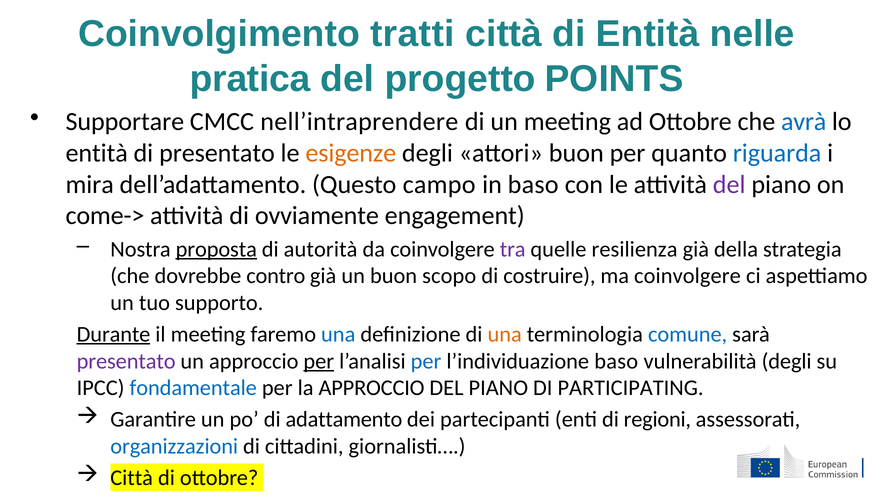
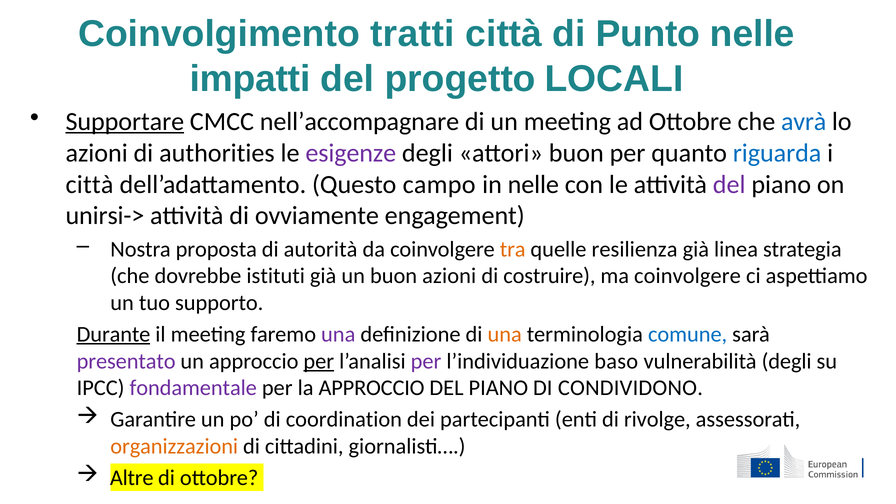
di Entità: Entità -> Punto (648, 34)
pratica: pratica -> impatti (250, 79)
POINTS: POINTS -> LOCALI (614, 79)
Supportare underline: none -> present (125, 122)
nell’intraprendere: nell’intraprendere -> nell’accompagnare (359, 122)
entità: entità -> azioni (97, 153)
di presentato: presentato -> authorities (217, 153)
esigenze colour: orange -> purple (351, 153)
mira: mira -> città (89, 184)
in baso: baso -> nelle (533, 184)
come->: come-> -> unirsi-> (105, 216)
proposta underline: present -> none (216, 249)
tra colour: purple -> orange (513, 249)
della: della -> linea (736, 249)
contro: contro -> istituti (276, 276)
buon scopo: scopo -> azioni (449, 276)
una colour: blue -> purple (338, 334)
per colour: blue -> purple (426, 361)
fondamentale colour: blue -> purple (193, 388)
PARTICIPATING: PARTICIPATING -> CONDIVIDONO (630, 388)
adattamento: adattamento -> coordination (344, 419)
regioni: regioni -> rivolge (657, 419)
organizzazioni colour: blue -> orange (174, 446)
Città: Città -> Altre (132, 478)
